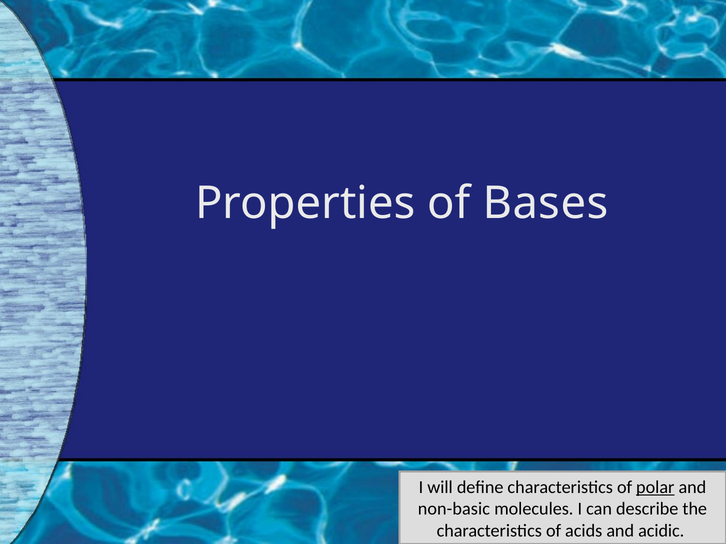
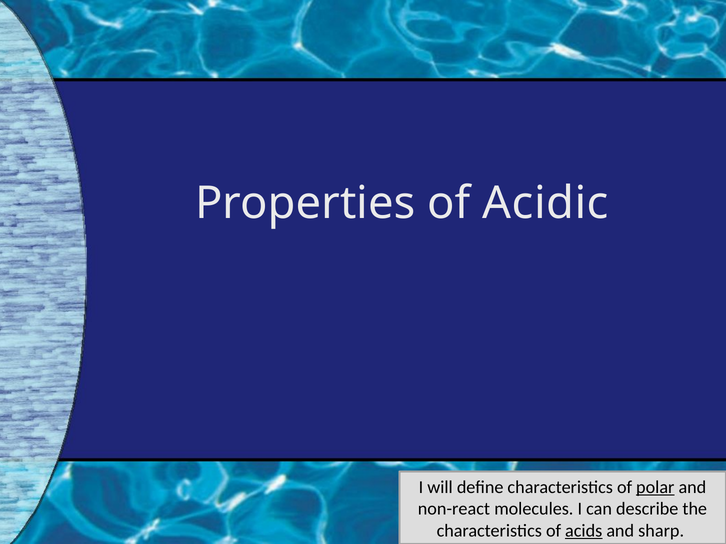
Bases: Bases -> Acidic (546, 203)
non-basic: non-basic -> non-react (454, 509)
acids underline: none -> present (584, 531)
acidic: acidic -> sharp (661, 531)
